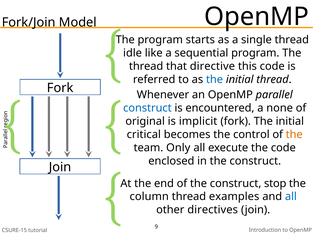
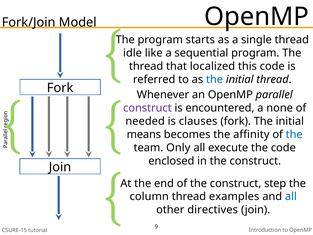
directive: directive -> localized (212, 66)
construct colour: blue -> purple (147, 108)
original: original -> needed (145, 121)
implicit: implicit -> clauses (198, 121)
critical: critical -> means (144, 134)
control: control -> affinity (251, 134)
the colour: orange -> blue (294, 134)
stop: stop -> step (275, 183)
